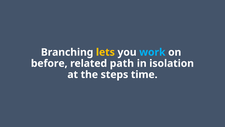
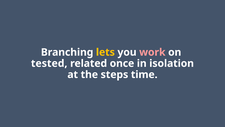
work colour: light blue -> pink (152, 52)
before: before -> tested (49, 63)
path: path -> once (122, 63)
